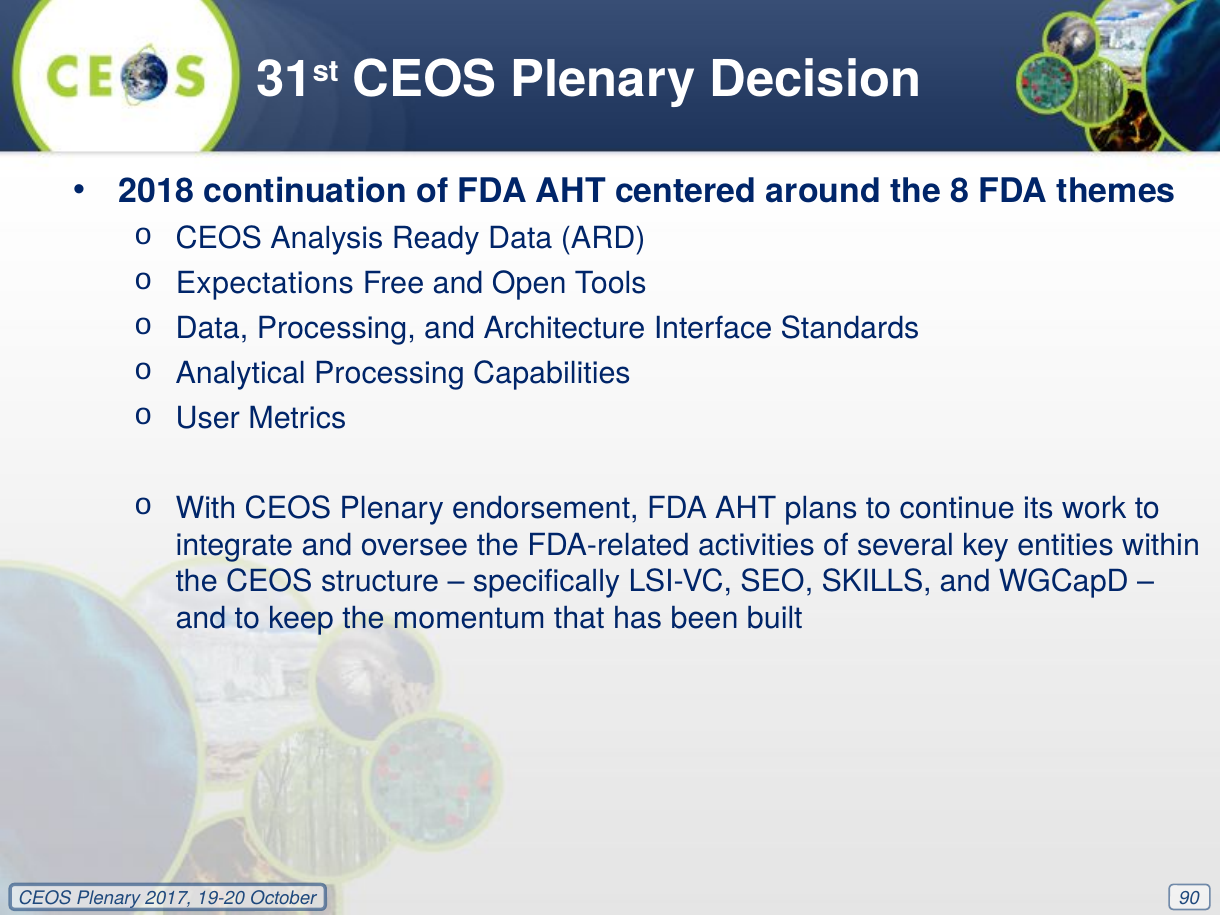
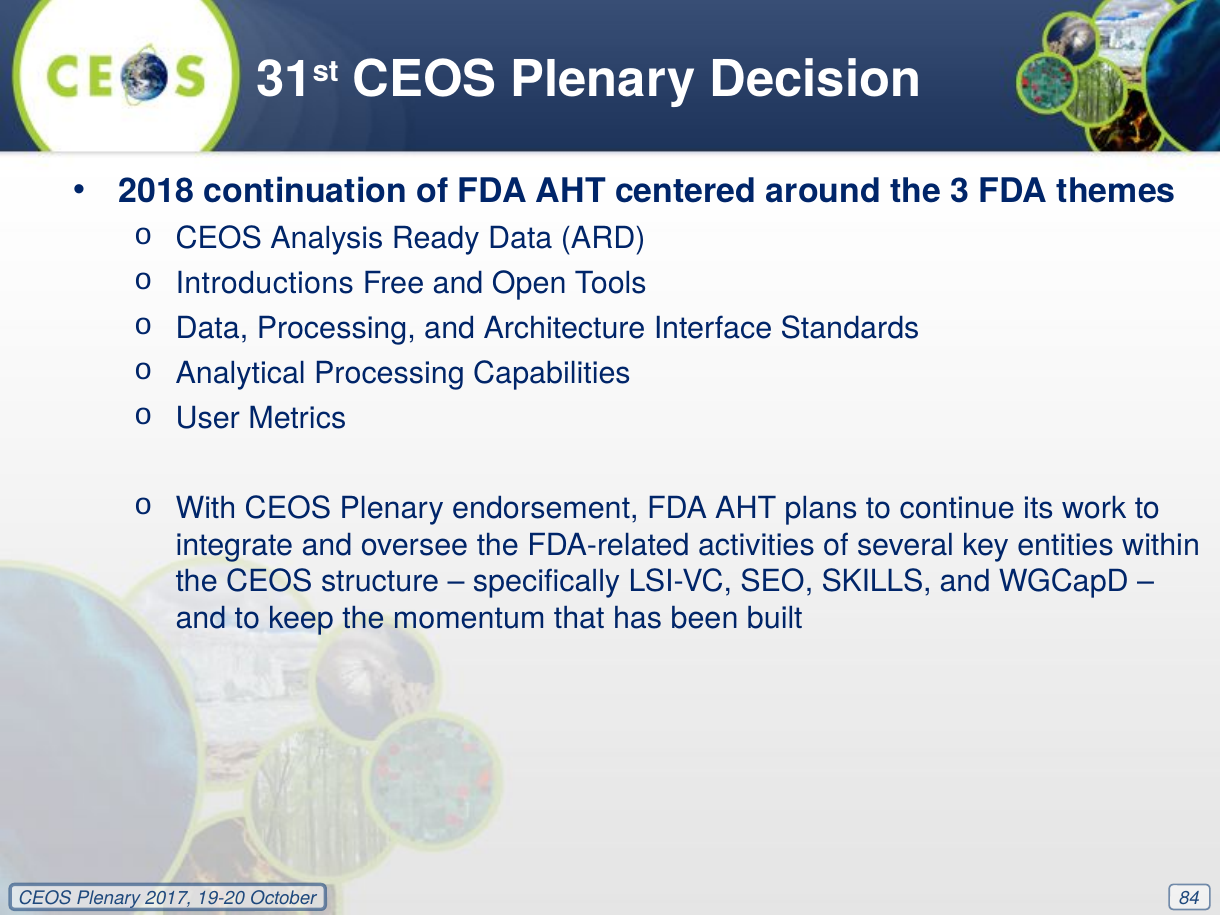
8: 8 -> 3 (960, 191)
Expectations: Expectations -> Introductions (265, 283)
90: 90 -> 84 (1189, 898)
